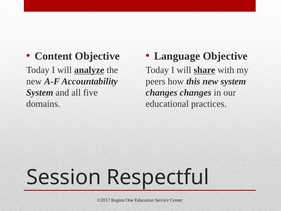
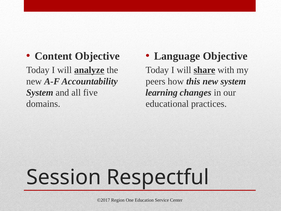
changes: changes -> learning (162, 92)
